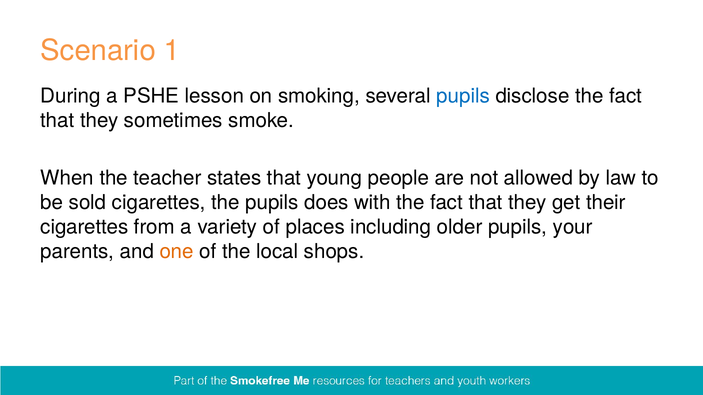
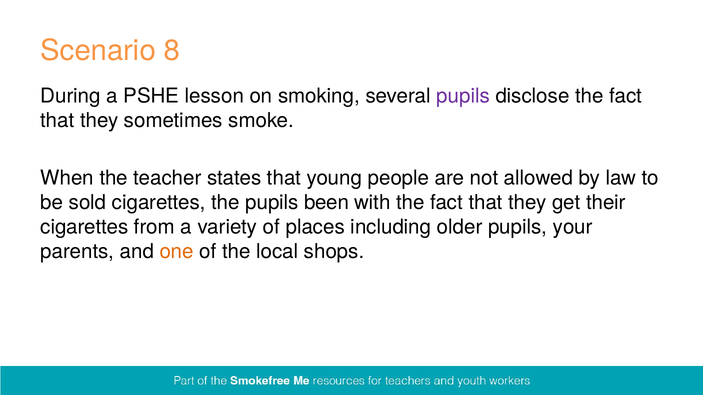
1: 1 -> 8 (172, 51)
pupils colour: blue -> purple (463, 96)
does: does -> been (327, 203)
